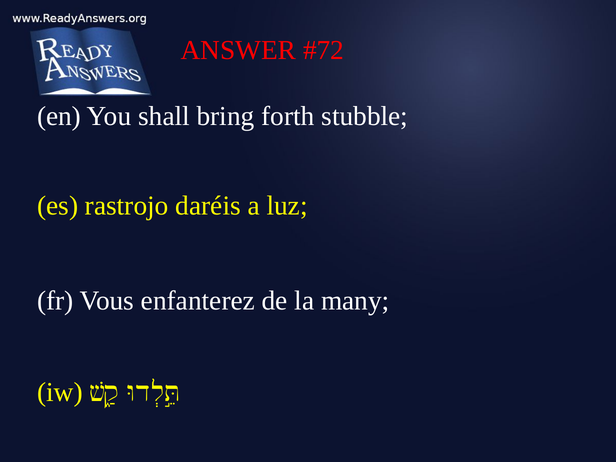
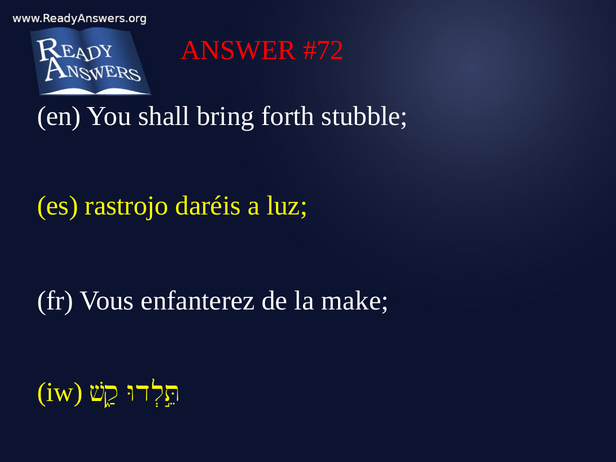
many: many -> make (355, 301)
